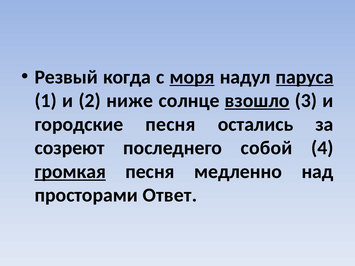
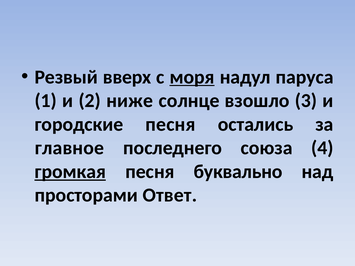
когда: когда -> вверх (127, 77)
паруса underline: present -> none (305, 77)
взошло underline: present -> none (257, 101)
созреют: созреют -> главное (70, 148)
собой: собой -> союза (267, 148)
медленно: медленно -> буквально (238, 172)
